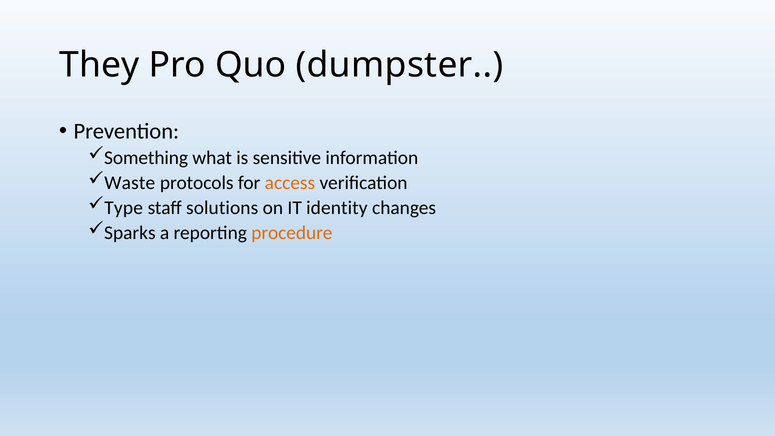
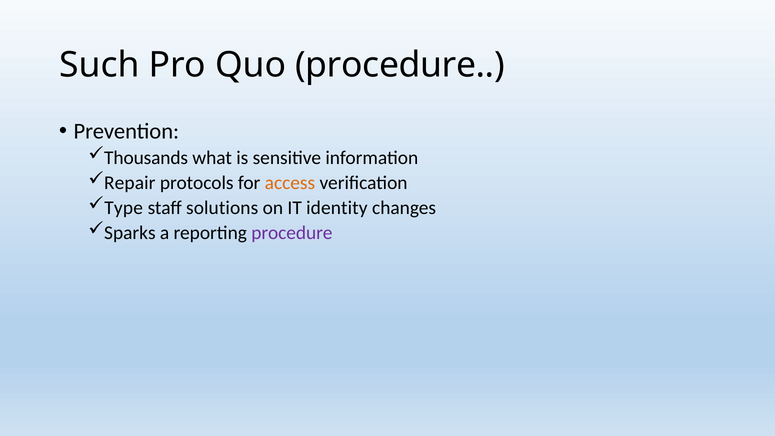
They: They -> Such (99, 65)
Quo dumpster: dumpster -> procedure (400, 65)
Something: Something -> Thousands (146, 158)
Waste: Waste -> Repair (130, 183)
procedure colour: orange -> purple (292, 233)
